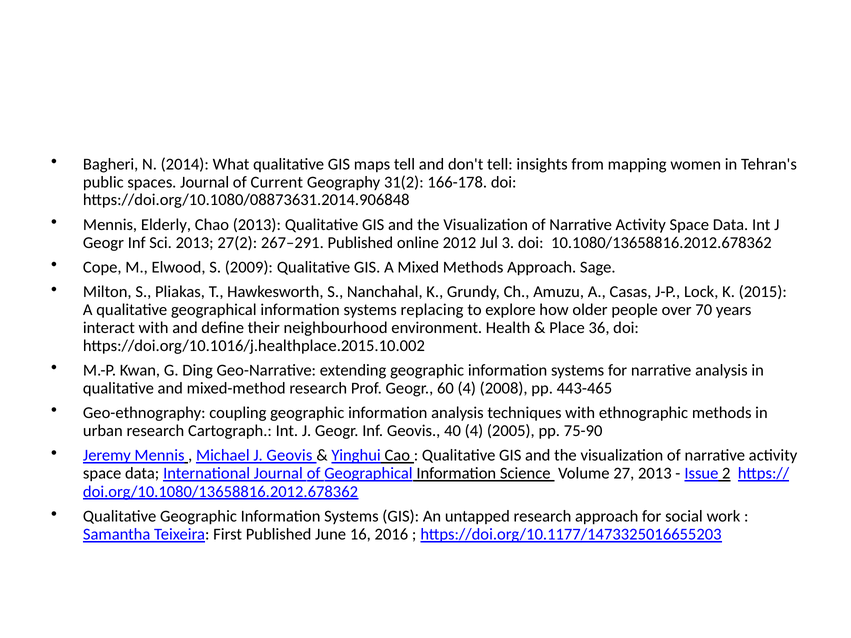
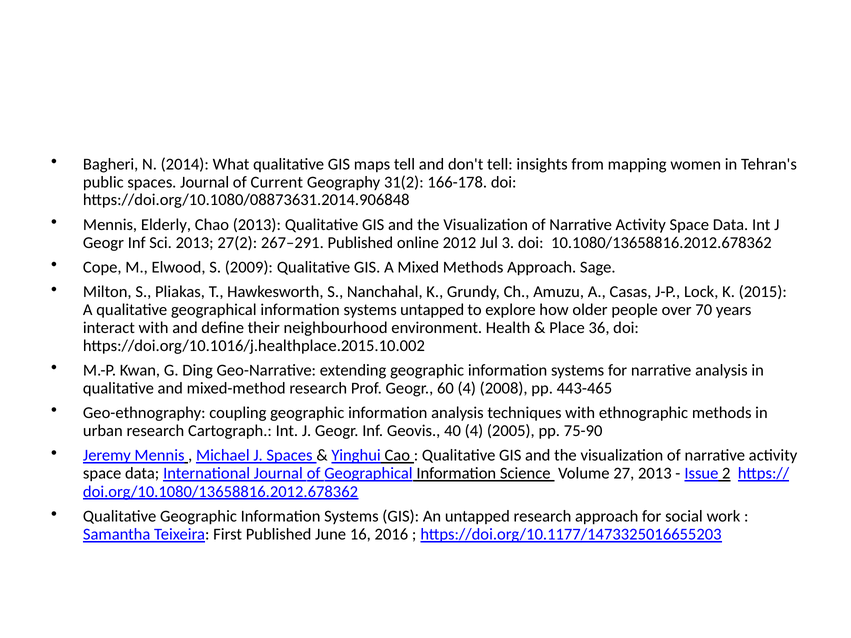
systems replacing: replacing -> untapped (432, 310)
J Geovis: Geovis -> Spaces (289, 456)
